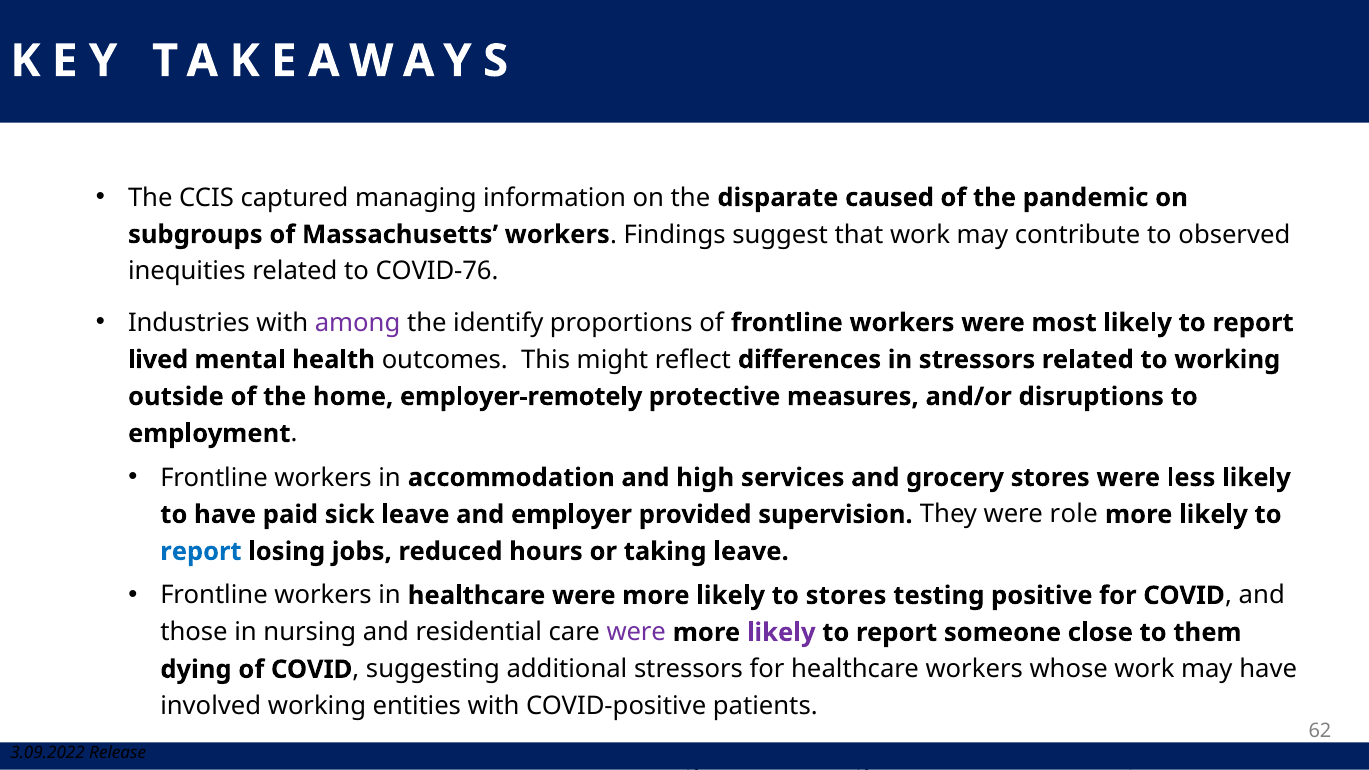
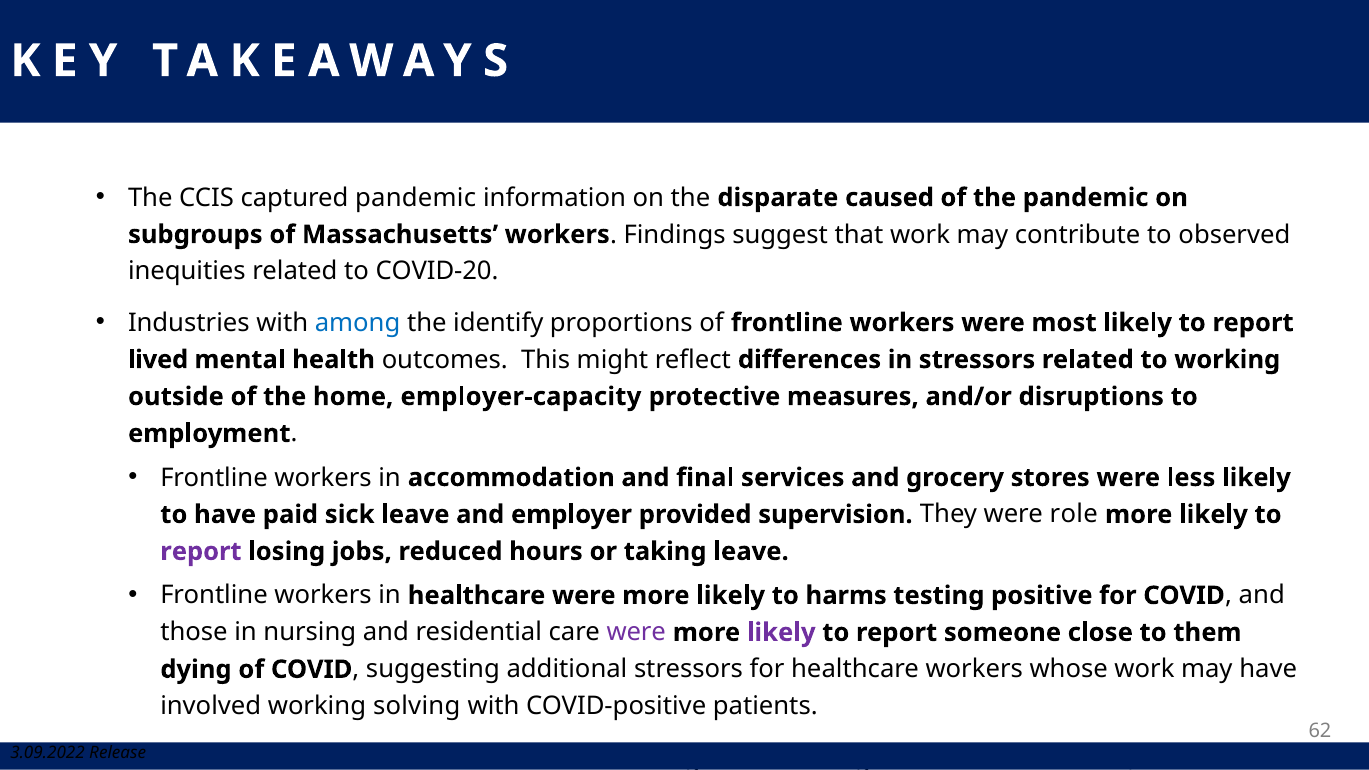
captured managing: managing -> pandemic (416, 198)
COVID-76: COVID-76 -> COVID-20 (437, 271)
among colour: purple -> blue (358, 323)
employer-remotely: employer-remotely -> employer-capacity (521, 397)
high: high -> final (705, 478)
report colour: blue -> purple (201, 552)
to stores: stores -> harms (846, 596)
entities: entities -> solving (417, 706)
